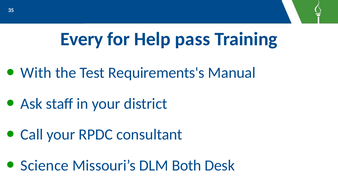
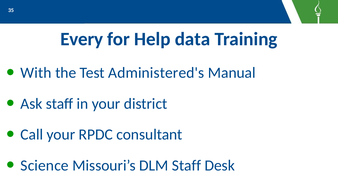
pass: pass -> data (193, 39)
Requirements's: Requirements's -> Administered's (156, 73)
DLM Both: Both -> Staff (187, 166)
